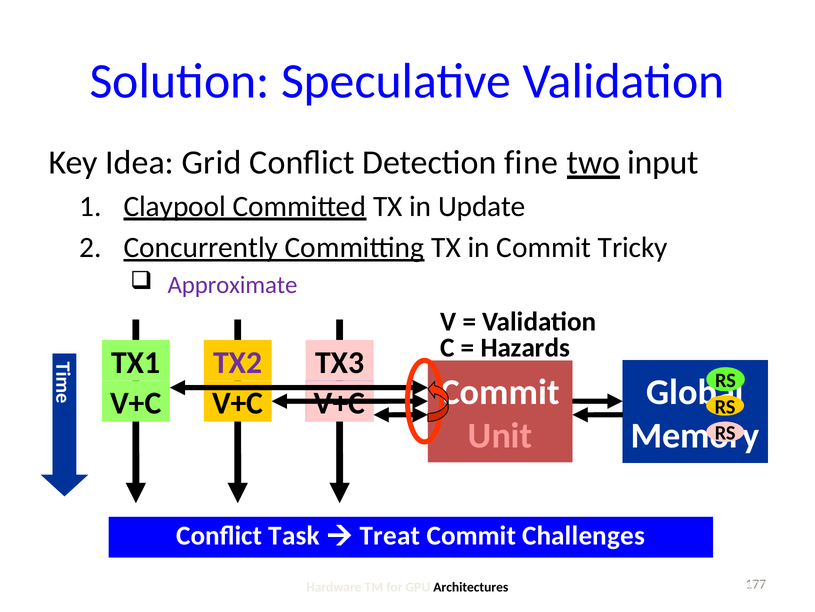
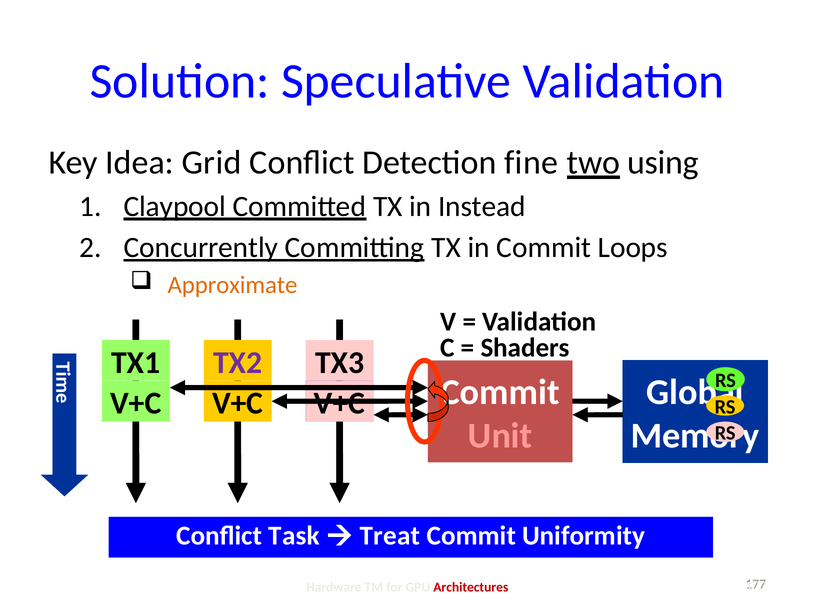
input: input -> using (663, 163)
Update: Update -> Instead (482, 206)
Tricky: Tricky -> Loops (633, 247)
Approximate colour: purple -> orange (233, 285)
Hazards: Hazards -> Shaders (525, 348)
Challenges: Challenges -> Uniformity (584, 535)
Architectures colour: black -> red (471, 586)
